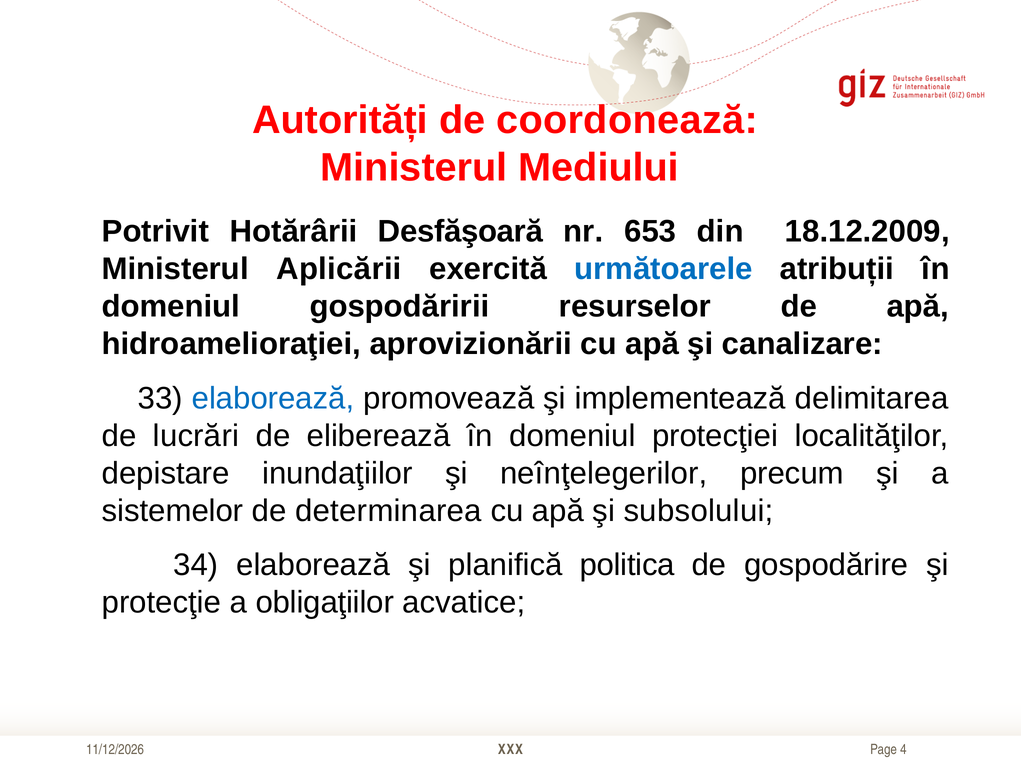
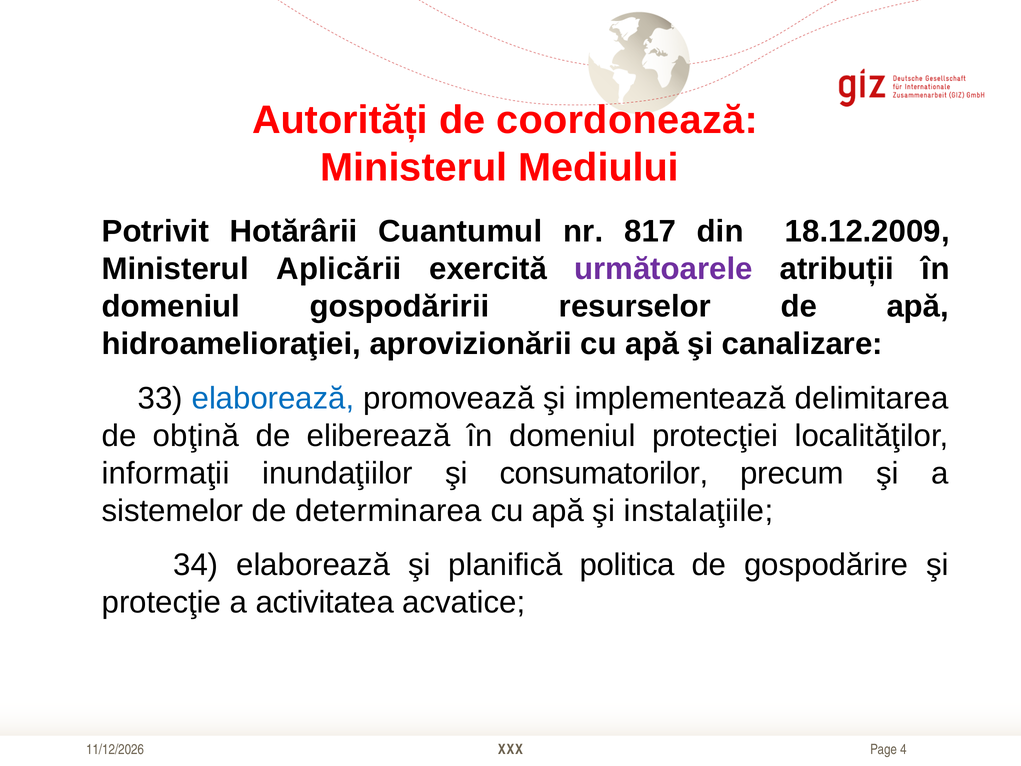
Desfăşoară: Desfăşoară -> Cuantumul (460, 232)
653: 653 -> 817 (650, 232)
următoarele colour: blue -> purple (663, 269)
lucrări: lucrări -> obţină (196, 436)
depistare: depistare -> informaţii (166, 473)
neînţelegerilor: neînţelegerilor -> consumatorilor (604, 473)
subsolului: subsolului -> instalaţiile (699, 511)
obligaţiilor: obligaţiilor -> activitatea (325, 602)
